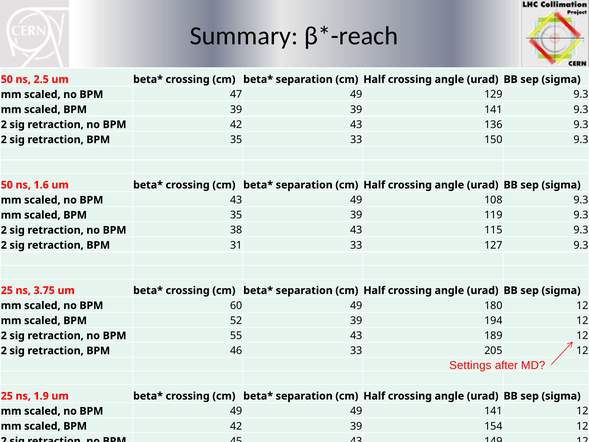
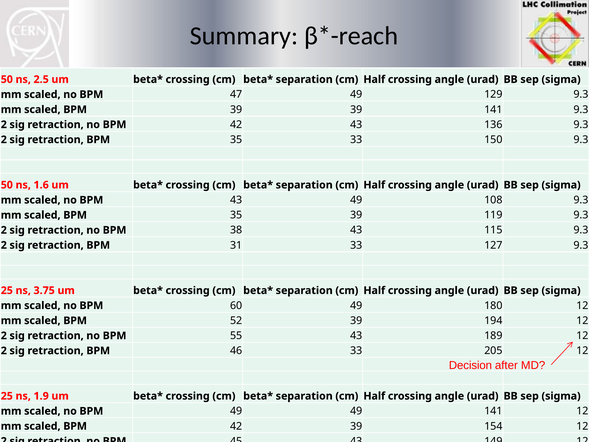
Settings: Settings -> Decision (470, 365)
